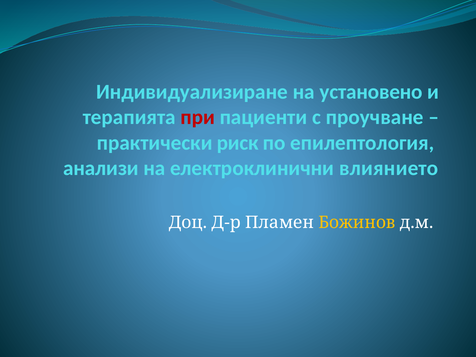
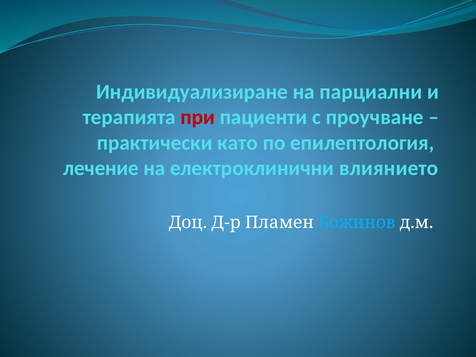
установено: установено -> парциални (371, 92)
риск: риск -> като (238, 143)
анализи: анализи -> лечение (101, 168)
Божинов colour: yellow -> light blue (357, 222)
